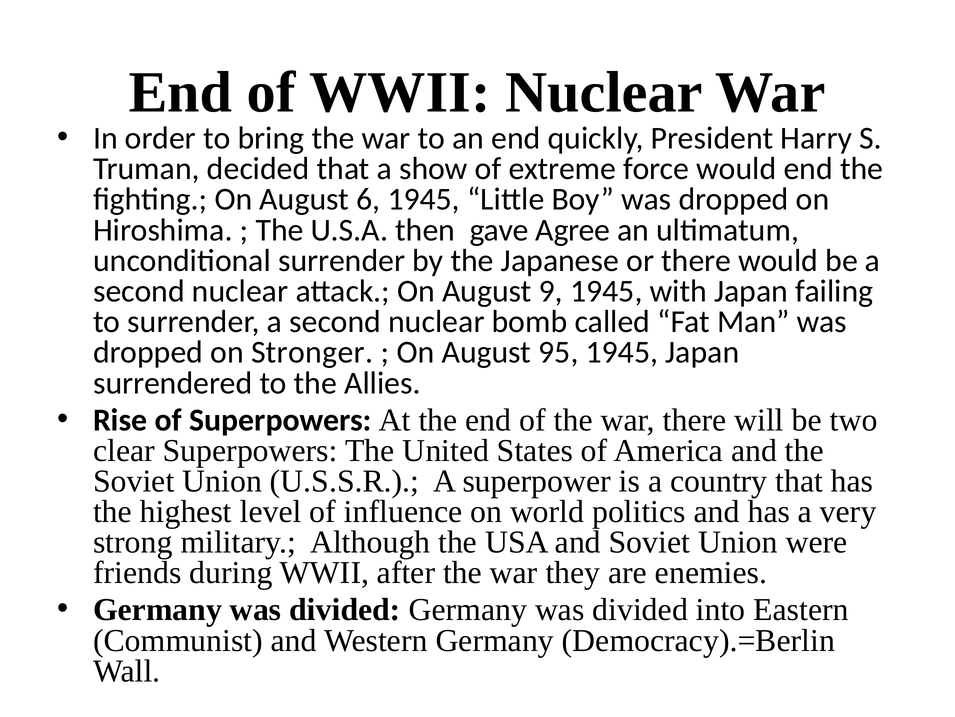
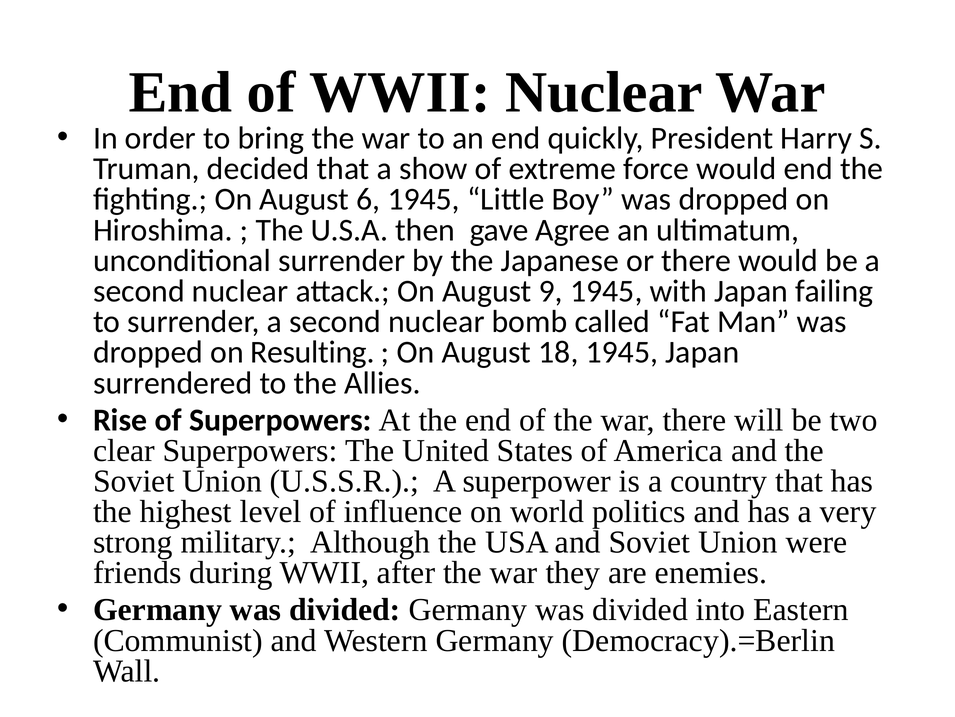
Stronger: Stronger -> Resulting (312, 352)
95: 95 -> 18 (558, 352)
